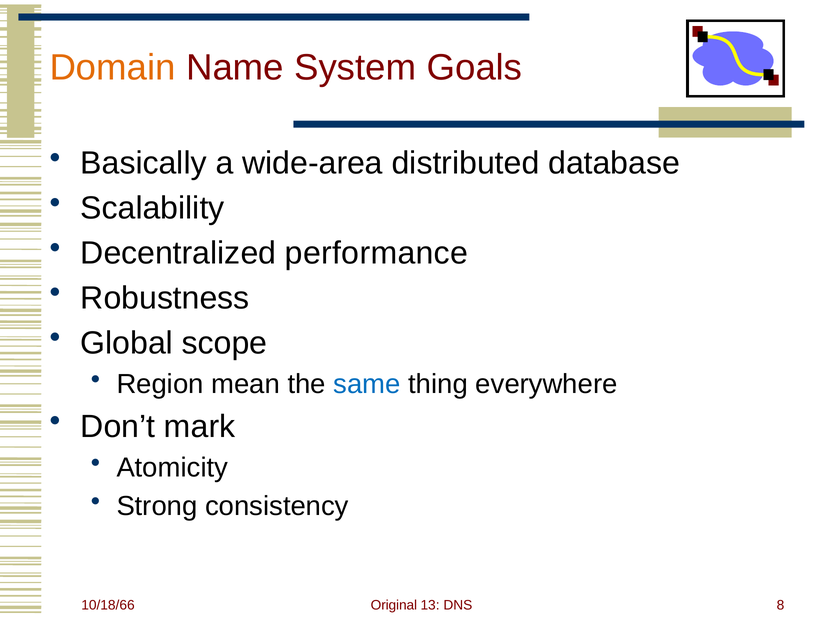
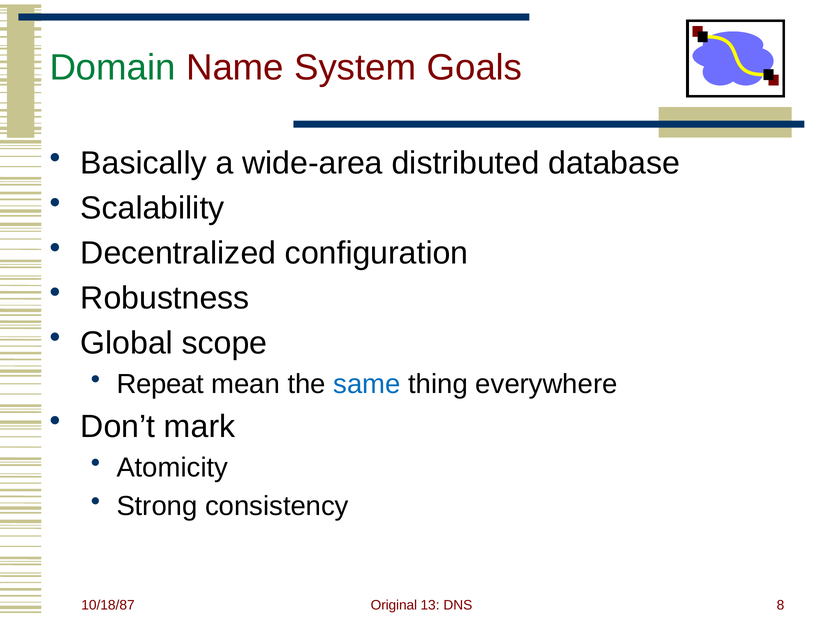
Domain colour: orange -> green (113, 68)
performance: performance -> configuration (377, 253)
Region: Region -> Repeat (160, 384)
10/18/66: 10/18/66 -> 10/18/87 (108, 605)
